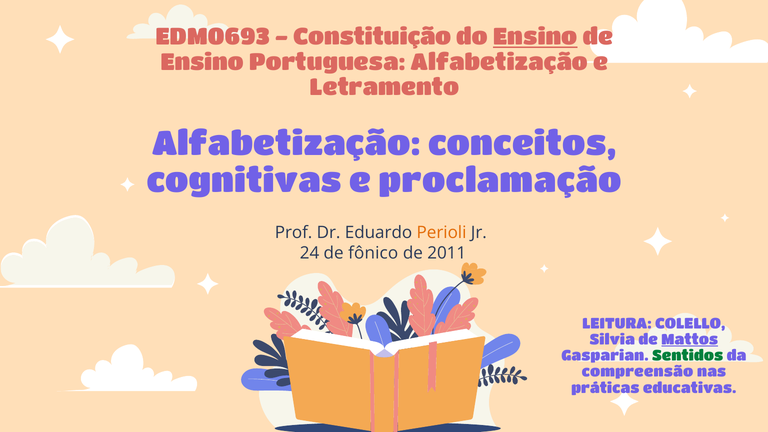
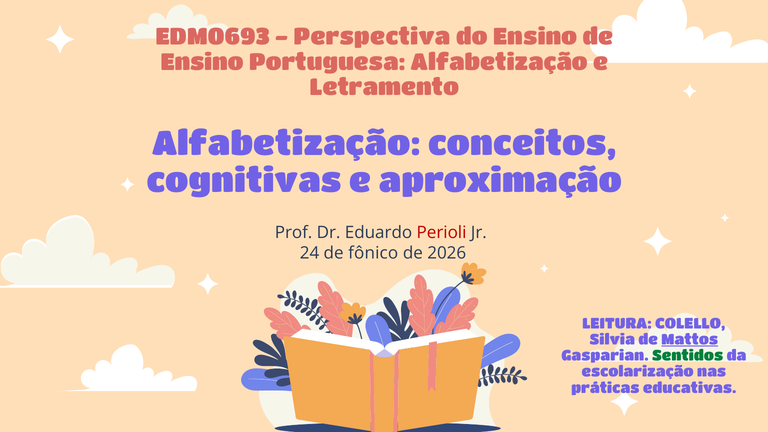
Constituição: Constituição -> Perspectiva (372, 37)
Ensino underline: present -> none (535, 37)
proclamação: proclamação -> aproximação (501, 181)
Perioli colour: orange -> red (442, 233)
2011: 2011 -> 2026 (447, 253)
compreensão: compreensão -> escolarização (638, 372)
